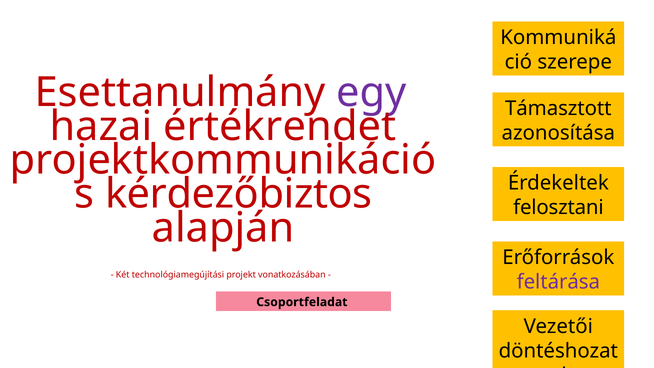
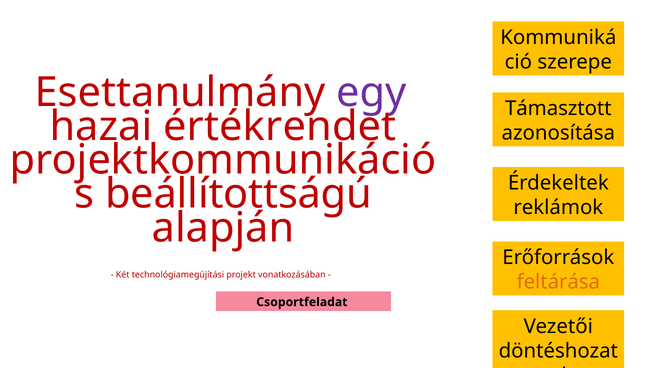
kérdezőbiztos: kérdezőbiztos -> beállítottságú (239, 194)
felosztani: felosztani -> reklámok (558, 208)
feltárása colour: purple -> orange (558, 282)
